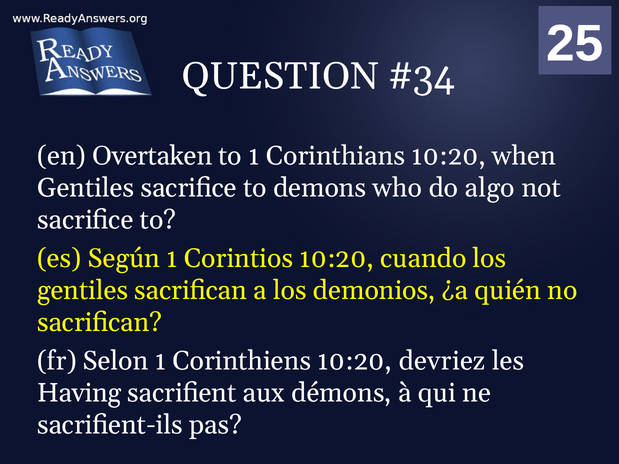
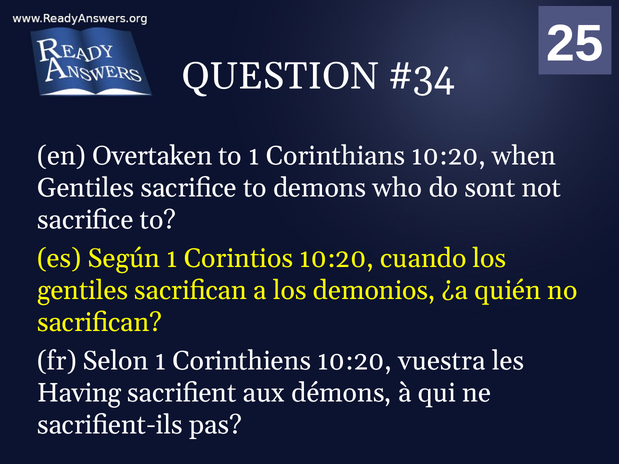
algo: algo -> sont (490, 188)
devriez: devriez -> vuestra (442, 361)
